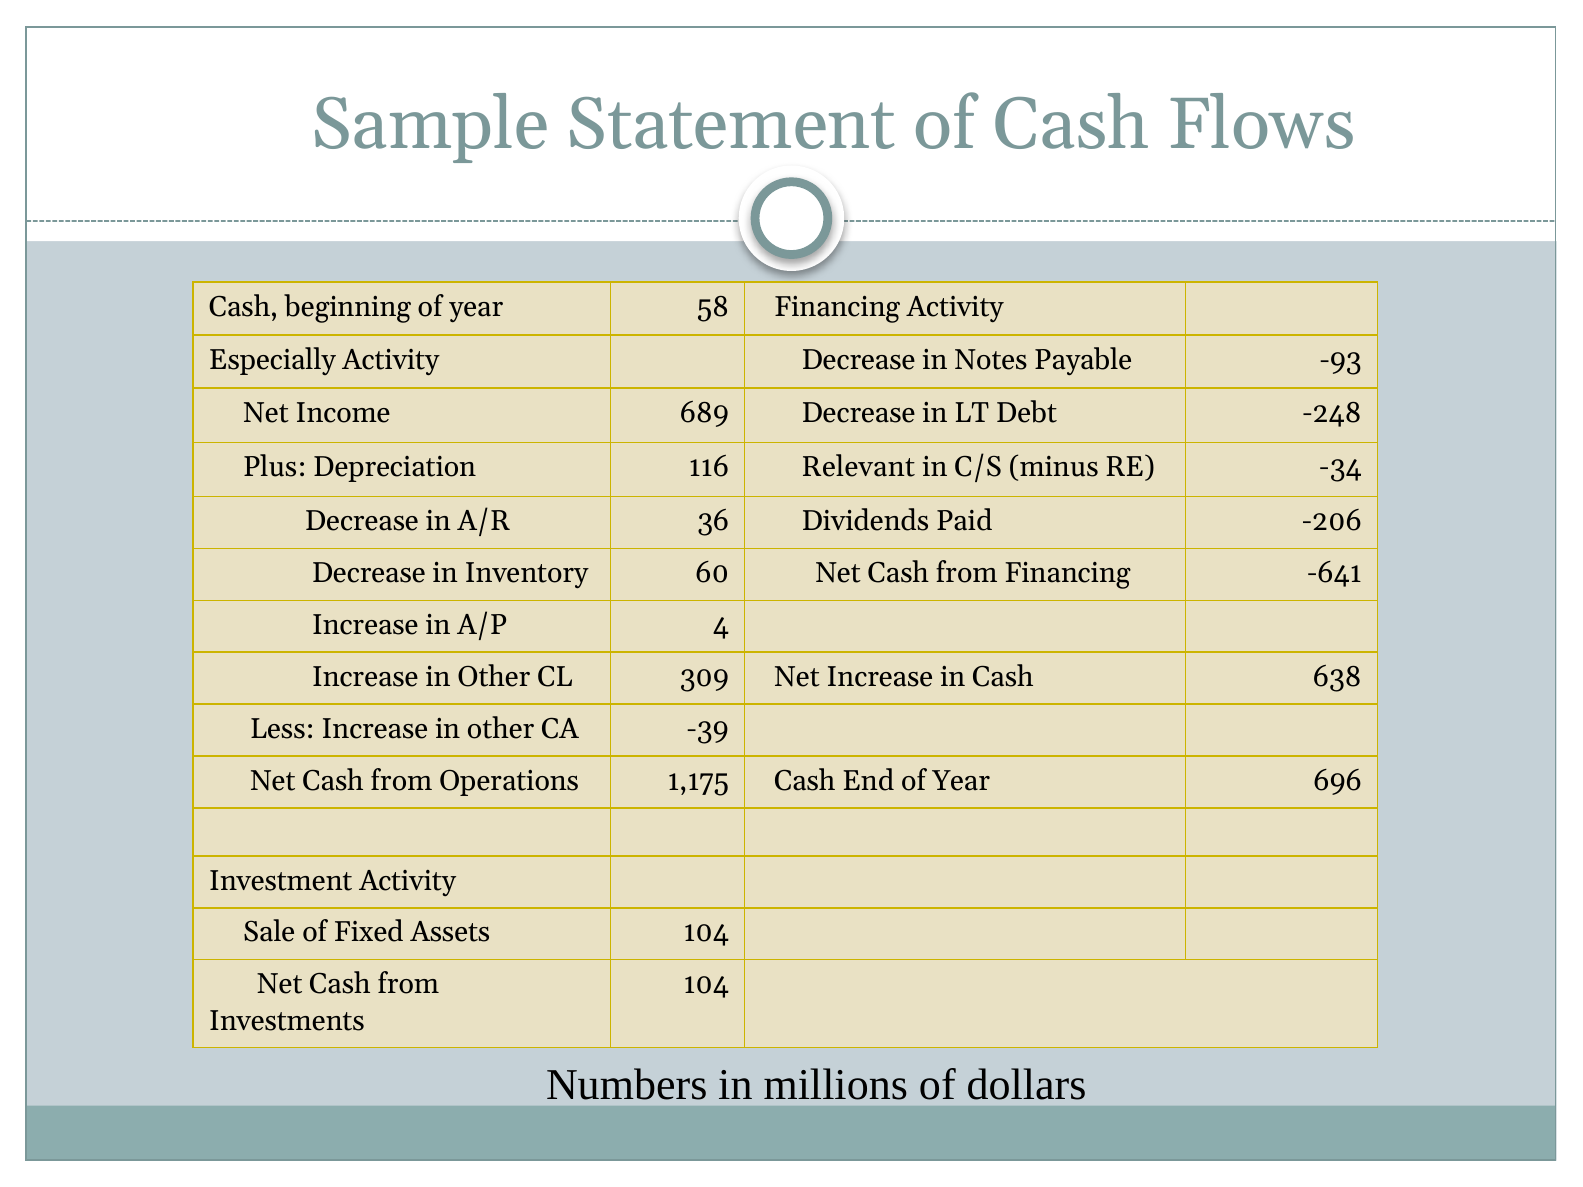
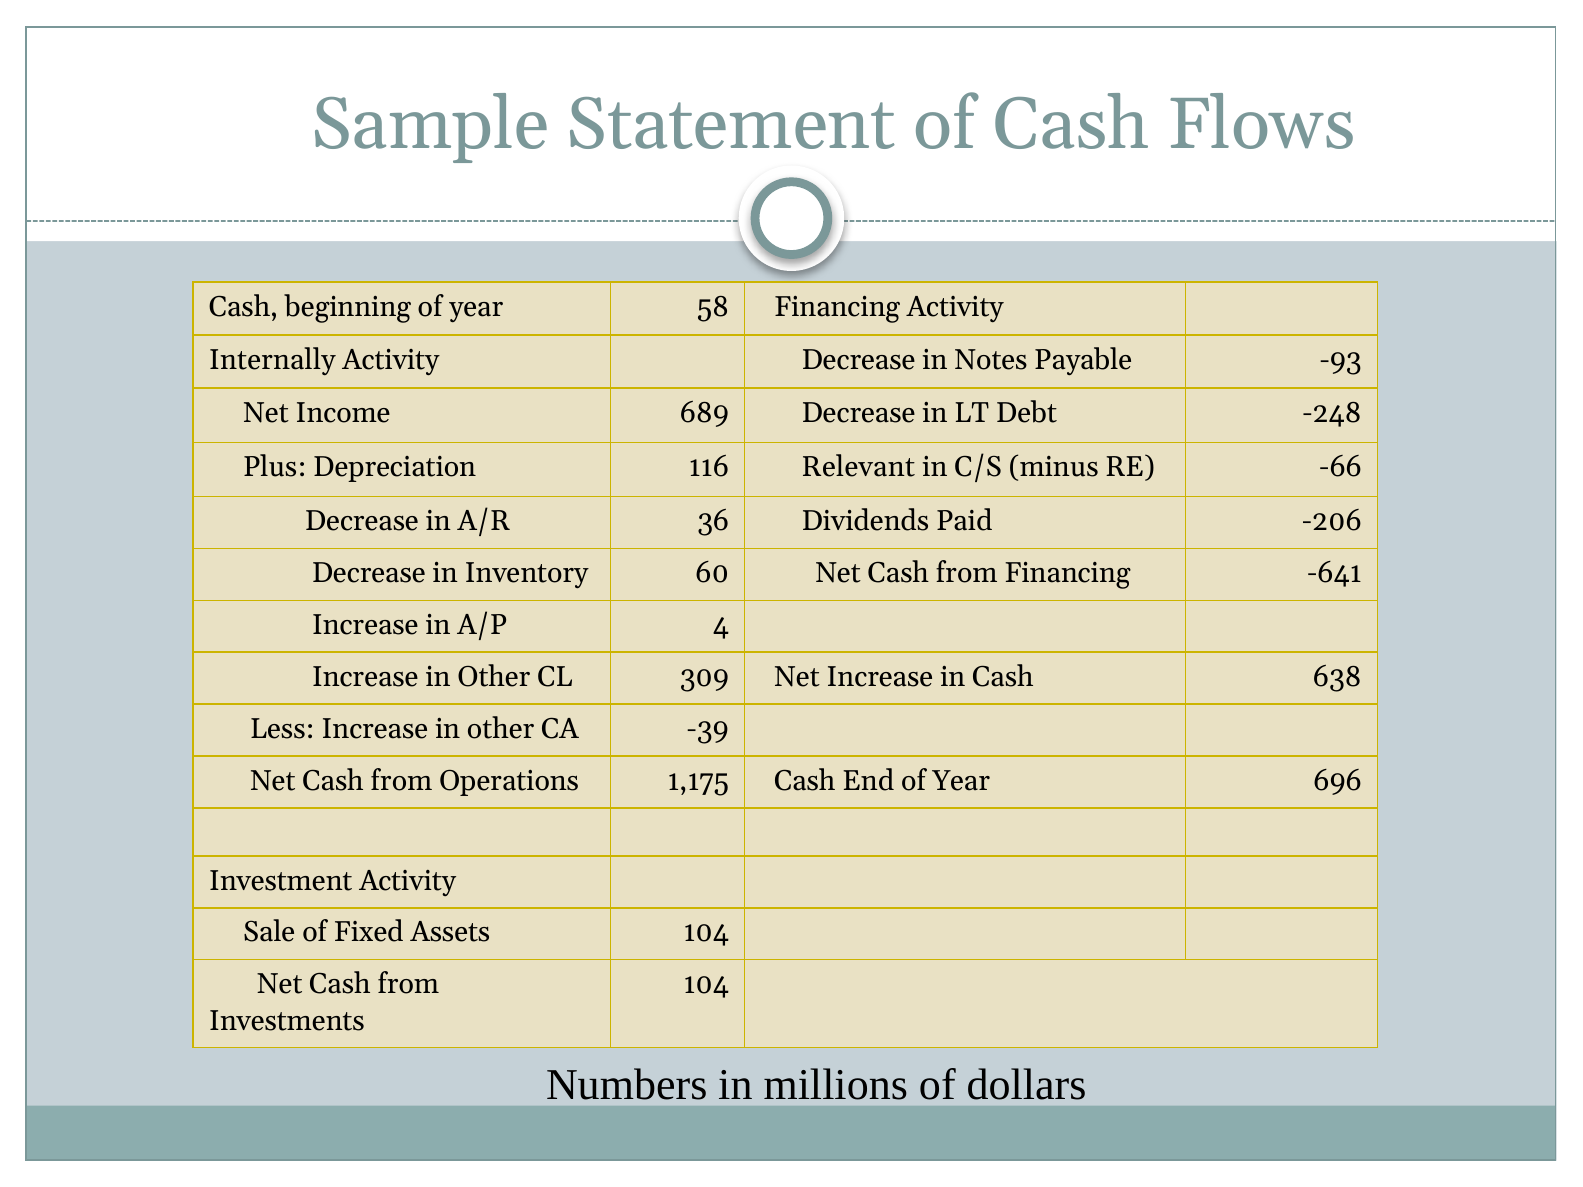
Especially: Especially -> Internally (272, 360)
-34: -34 -> -66 (1340, 467)
